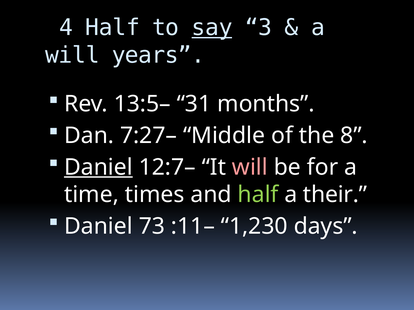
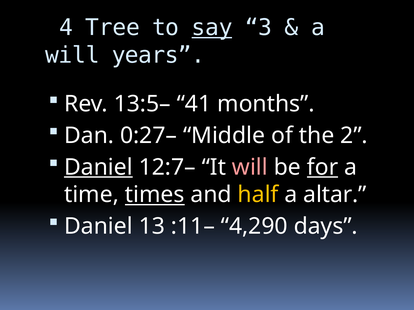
4 Half: Half -> Tree (113, 28)
31: 31 -> 41 (194, 104)
7:27–: 7:27– -> 0:27– (149, 136)
8: 8 -> 2 (354, 136)
for underline: none -> present (323, 167)
times underline: none -> present (155, 195)
half colour: light green -> yellow (258, 195)
their: their -> altar (335, 195)
73: 73 -> 13 (152, 227)
1,230: 1,230 -> 4,290 (254, 227)
